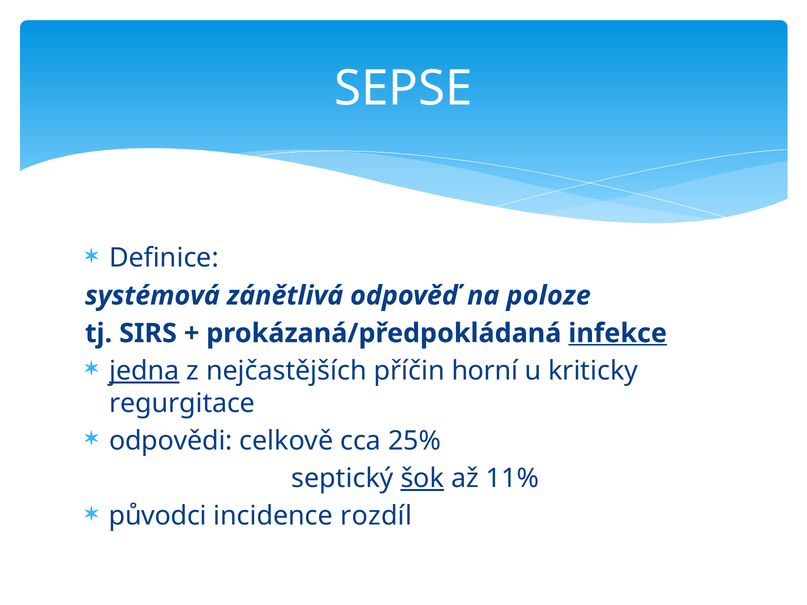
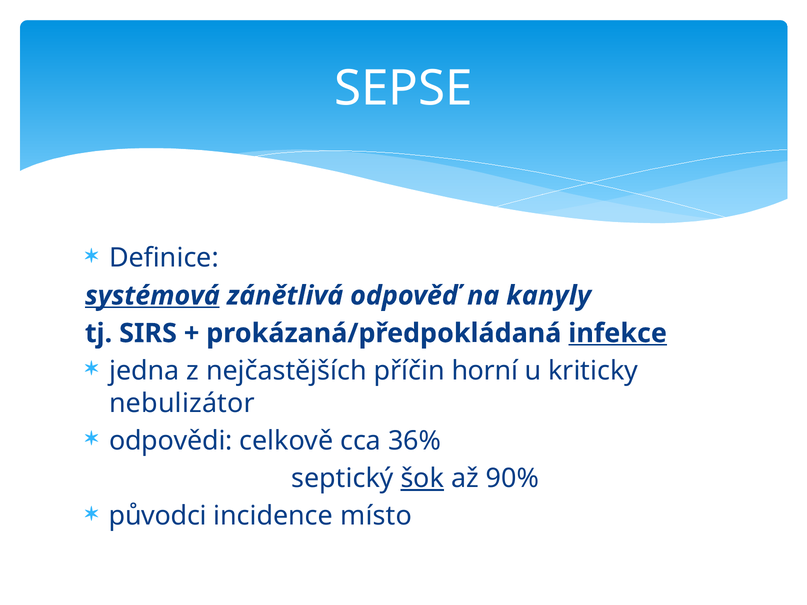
systémová underline: none -> present (152, 296)
poloze: poloze -> kanyly (549, 296)
jedna underline: present -> none (144, 371)
regurgitace: regurgitace -> nebulizátor (182, 403)
25%: 25% -> 36% (415, 441)
11%: 11% -> 90% (512, 479)
rozdíl: rozdíl -> místo (376, 516)
